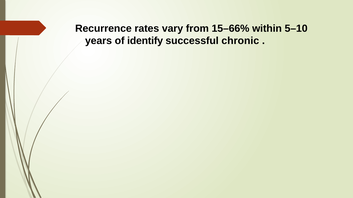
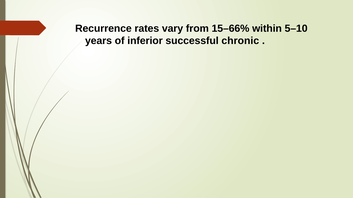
identify: identify -> inferior (145, 41)
